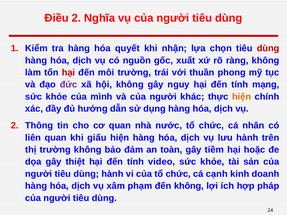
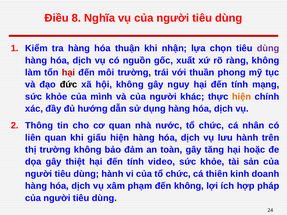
Điều 2: 2 -> 8 (76, 18)
quyết: quyết -> thuận (127, 48)
dùng colour: red -> purple (268, 48)
đức colour: purple -> black (69, 85)
tiềm: tiềm -> tăng (214, 150)
cạnh: cạnh -> thiên (217, 174)
